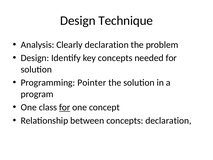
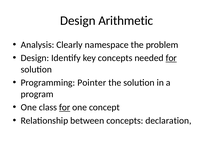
Technique: Technique -> Arithmetic (126, 21)
Clearly declaration: declaration -> namespace (107, 45)
for underline: none -> present (171, 58)
